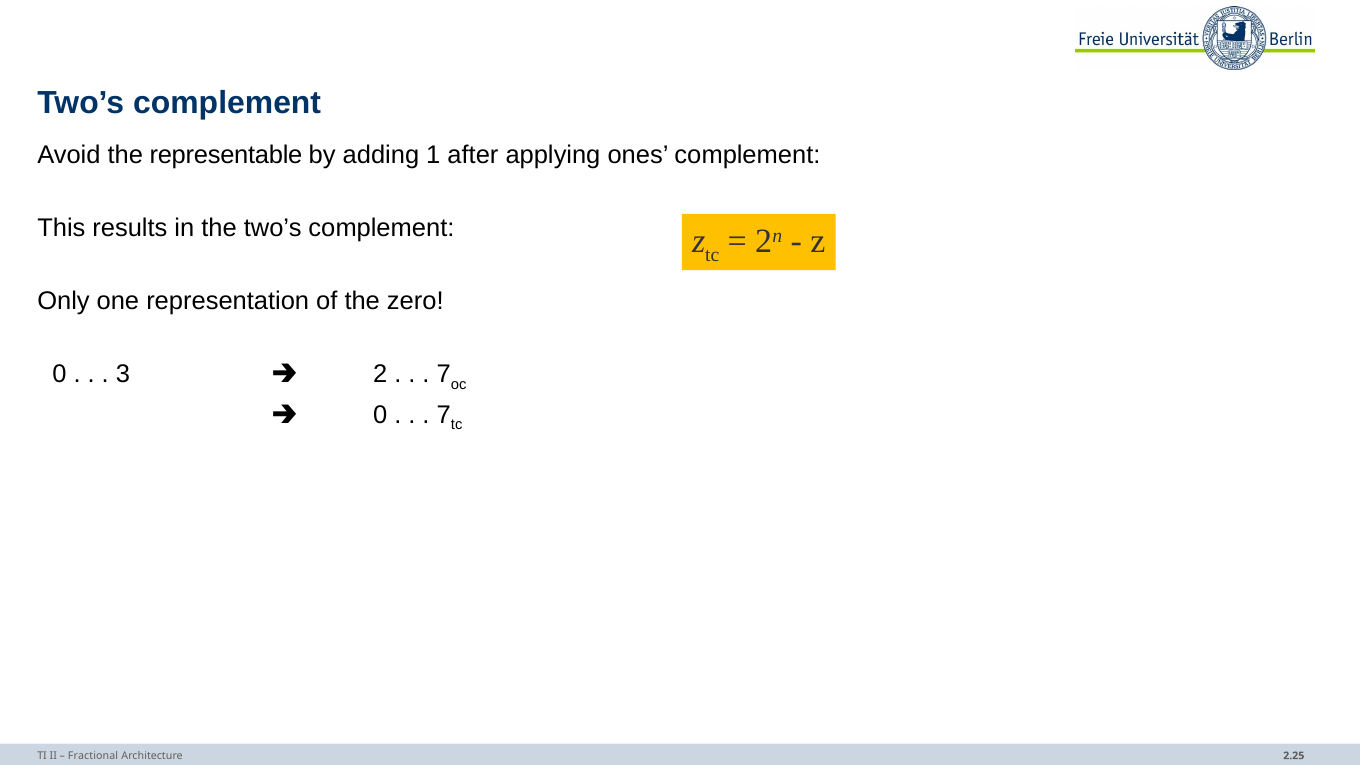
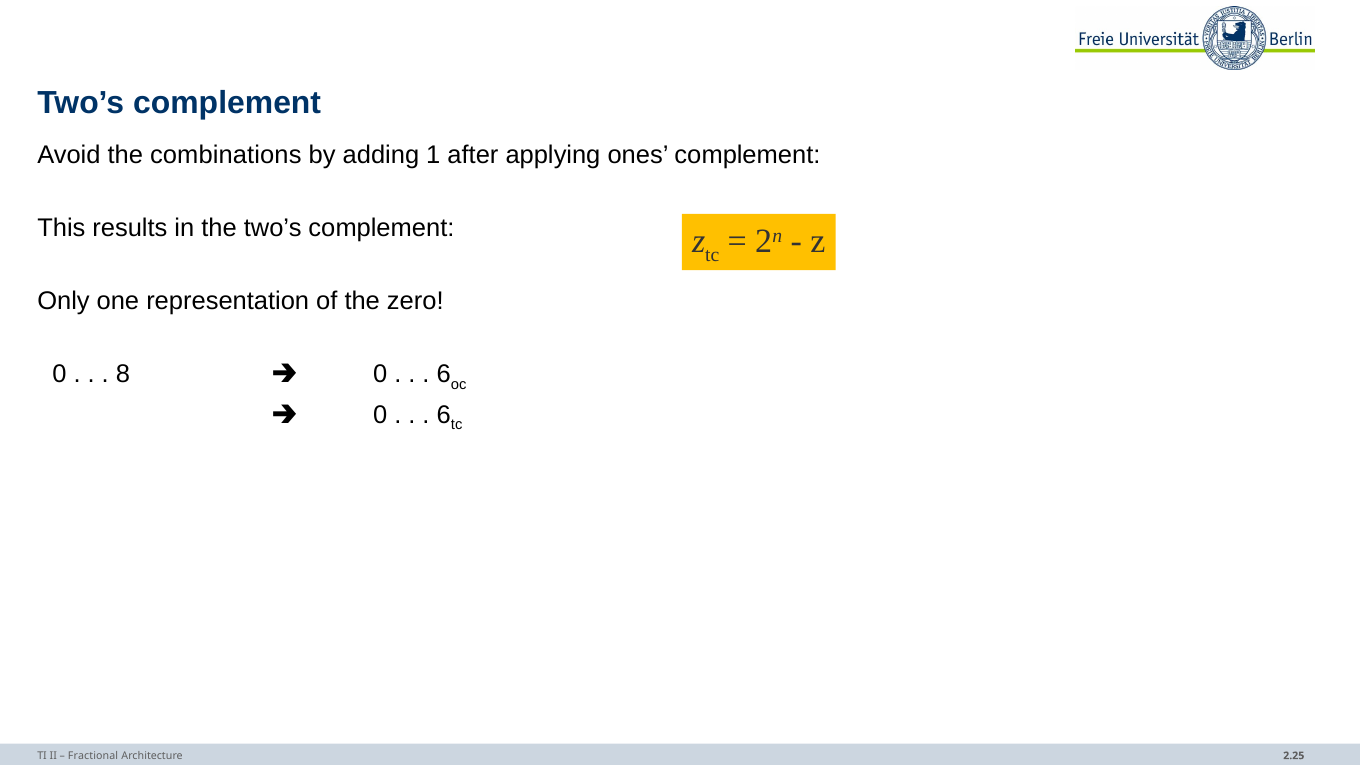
representable: representable -> combinations (226, 155)
3: 3 -> 8 (123, 374)
2: 2 -> 0 (380, 374)
7: 7 -> 6 (444, 374)
7: 7 -> 6 (444, 415)
